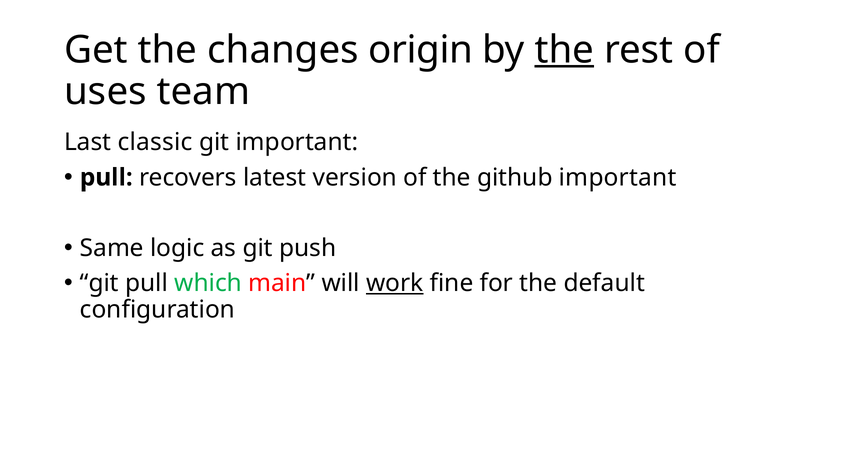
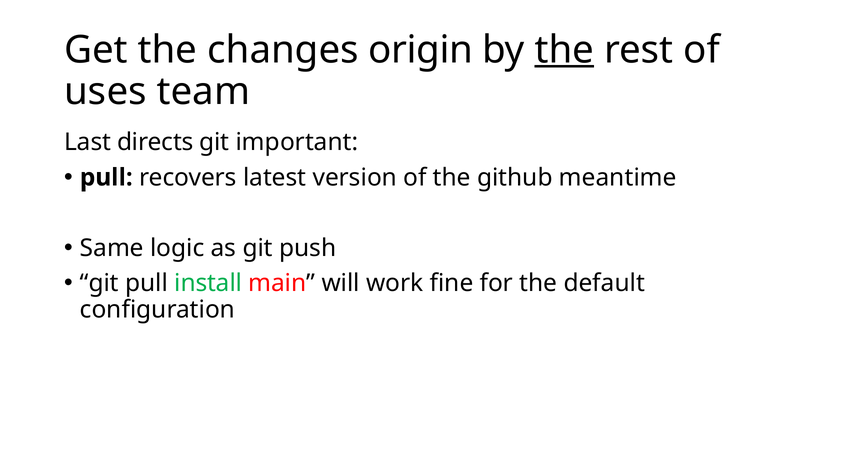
classic: classic -> directs (155, 142)
github important: important -> meantime (618, 177)
which: which -> install (208, 283)
work underline: present -> none (395, 283)
